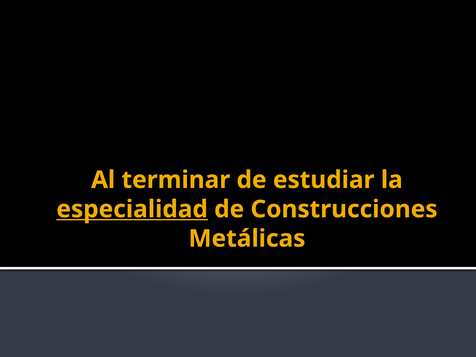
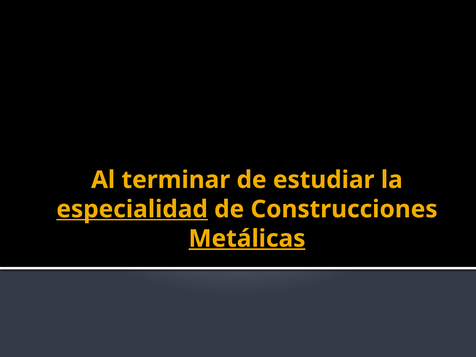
Metálicas underline: none -> present (247, 239)
